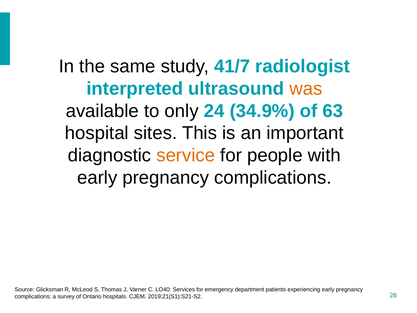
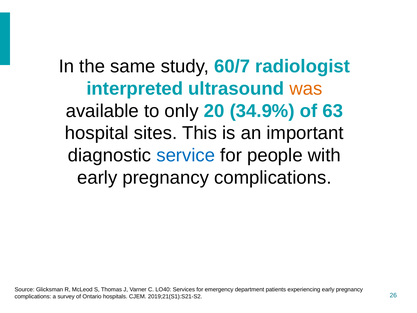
41/7: 41/7 -> 60/7 (232, 66)
24: 24 -> 20 (214, 111)
service colour: orange -> blue (186, 155)
